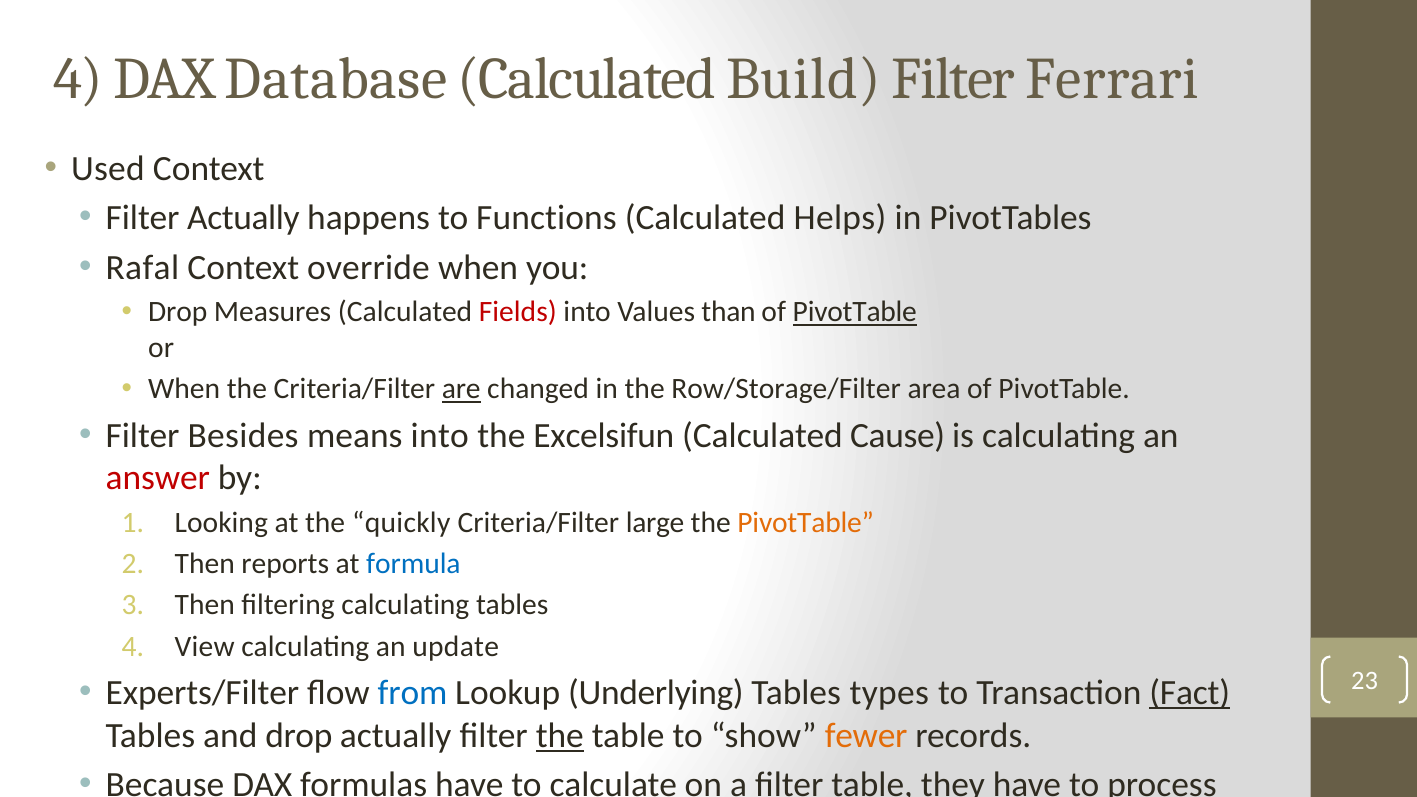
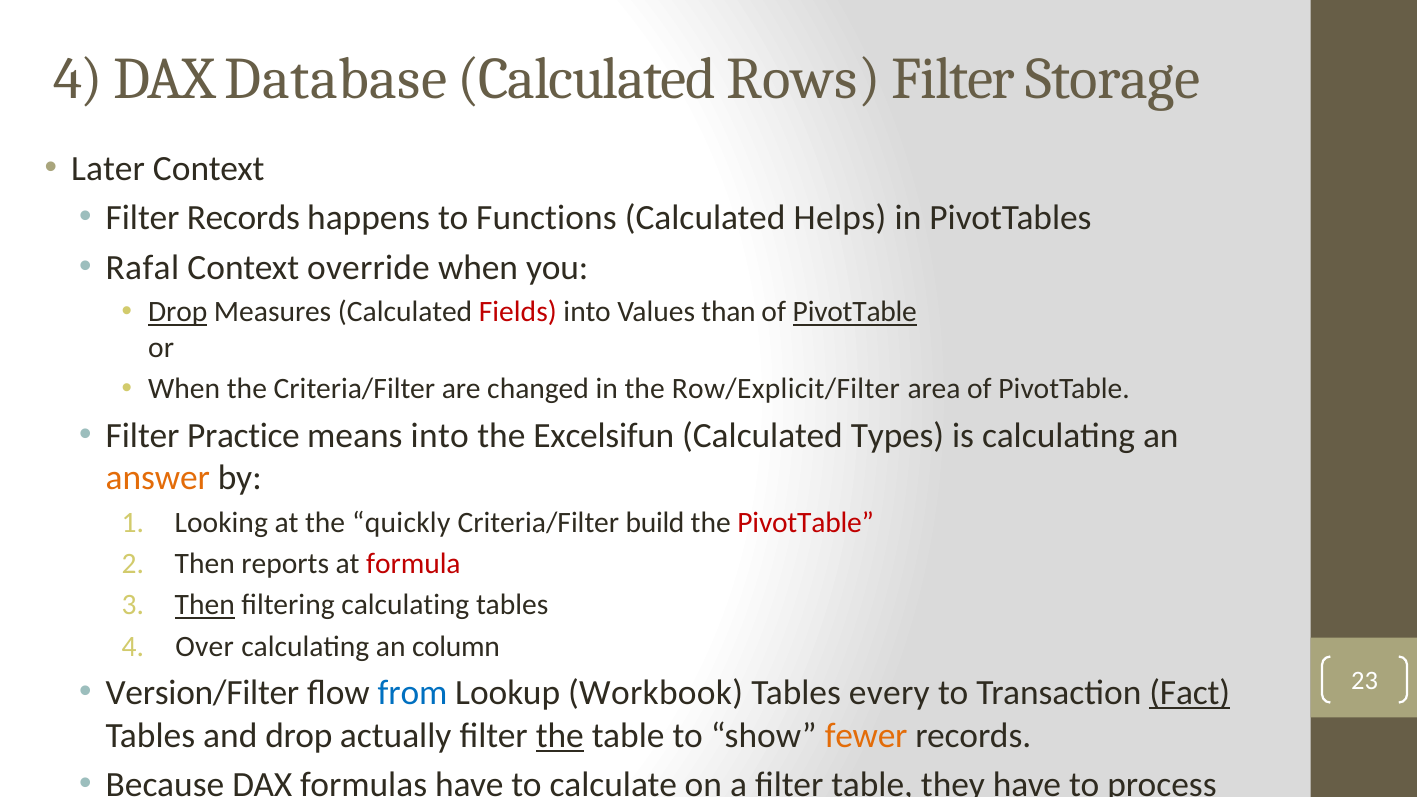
Build: Build -> Rows (804, 79)
Ferrari: Ferrari -> Storage (1113, 79)
Used: Used -> Later (108, 169)
Filter Actually: Actually -> Records (243, 218)
Drop underline: none -> present (178, 312)
are underline: present -> none (461, 389)
Row/Storage/Filter: Row/Storage/Filter -> Row/Explicit/Filter (786, 389)
Besides: Besides -> Practice (243, 435)
Cause: Cause -> Types (897, 435)
answer colour: red -> orange (158, 478)
large: large -> build (655, 522)
PivotTable colour: orange -> red (806, 522)
formula colour: blue -> red (413, 564)
Then underline: none -> present (205, 605)
4 View: View -> Over (205, 646)
update: update -> column (456, 646)
Experts/Filter: Experts/Filter -> Version/Filter (202, 693)
Underlying: Underlying -> Workbook (656, 693)
types: types -> every (889, 693)
